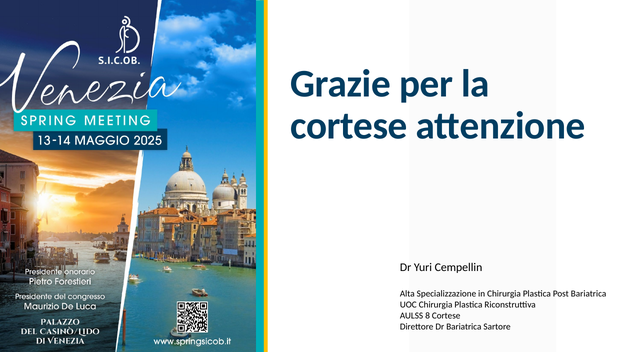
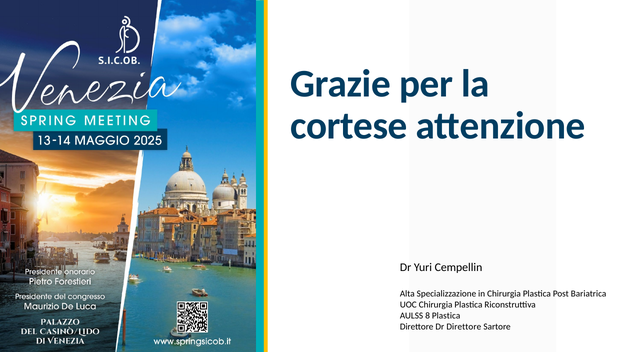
8 Cortese: Cortese -> Plastica (446, 316)
Dr Bariatrica: Bariatrica -> Direttore (464, 327)
